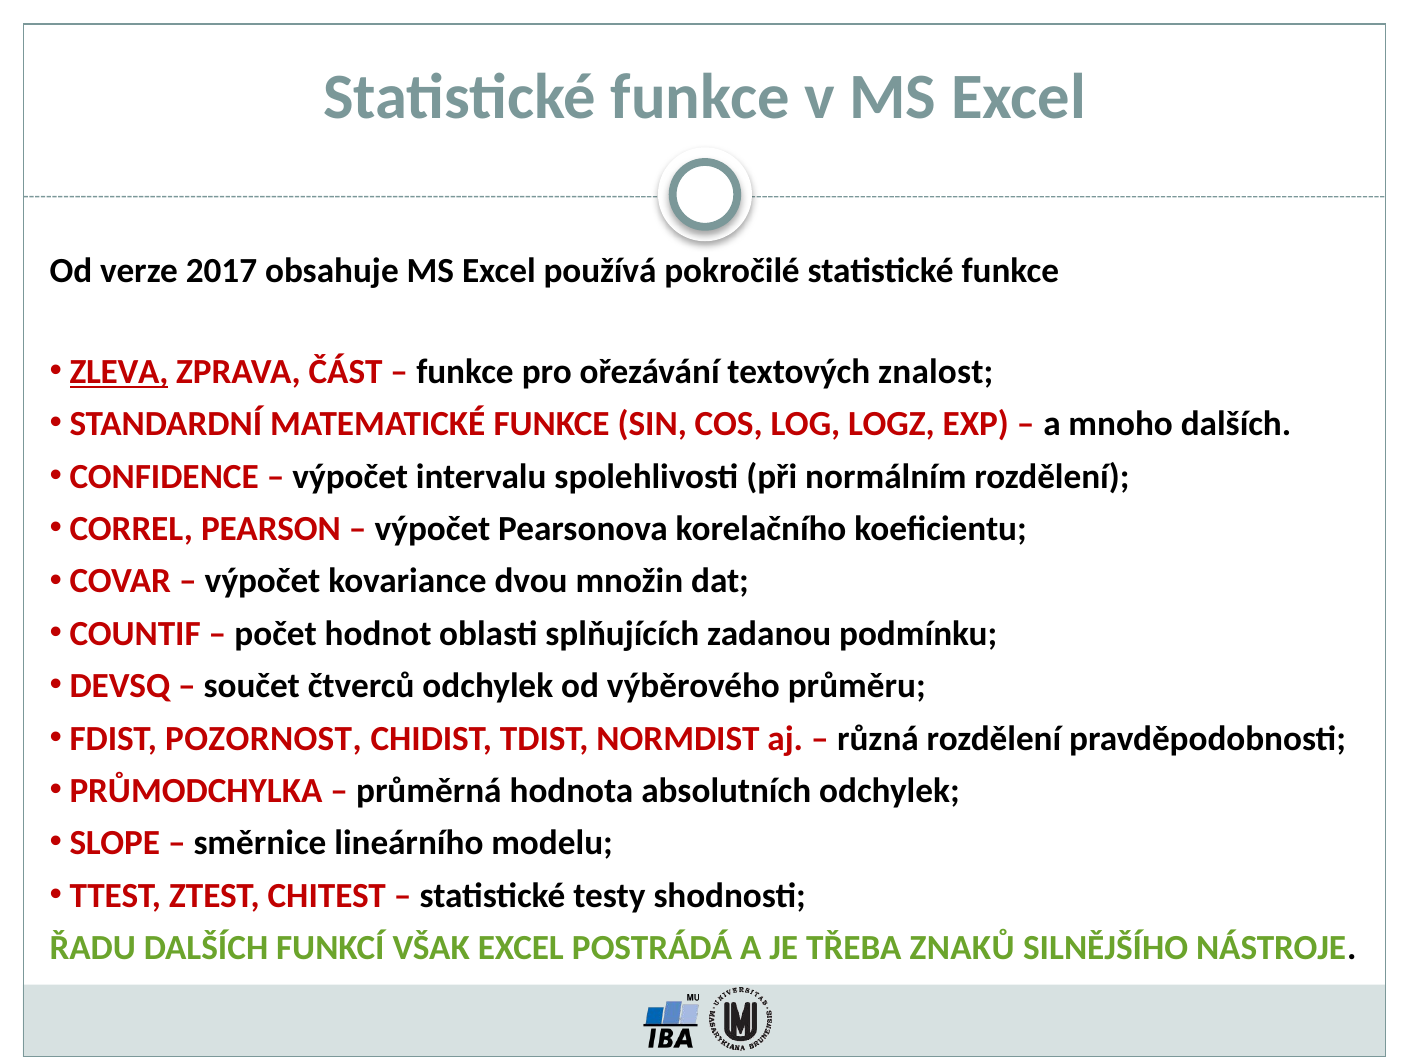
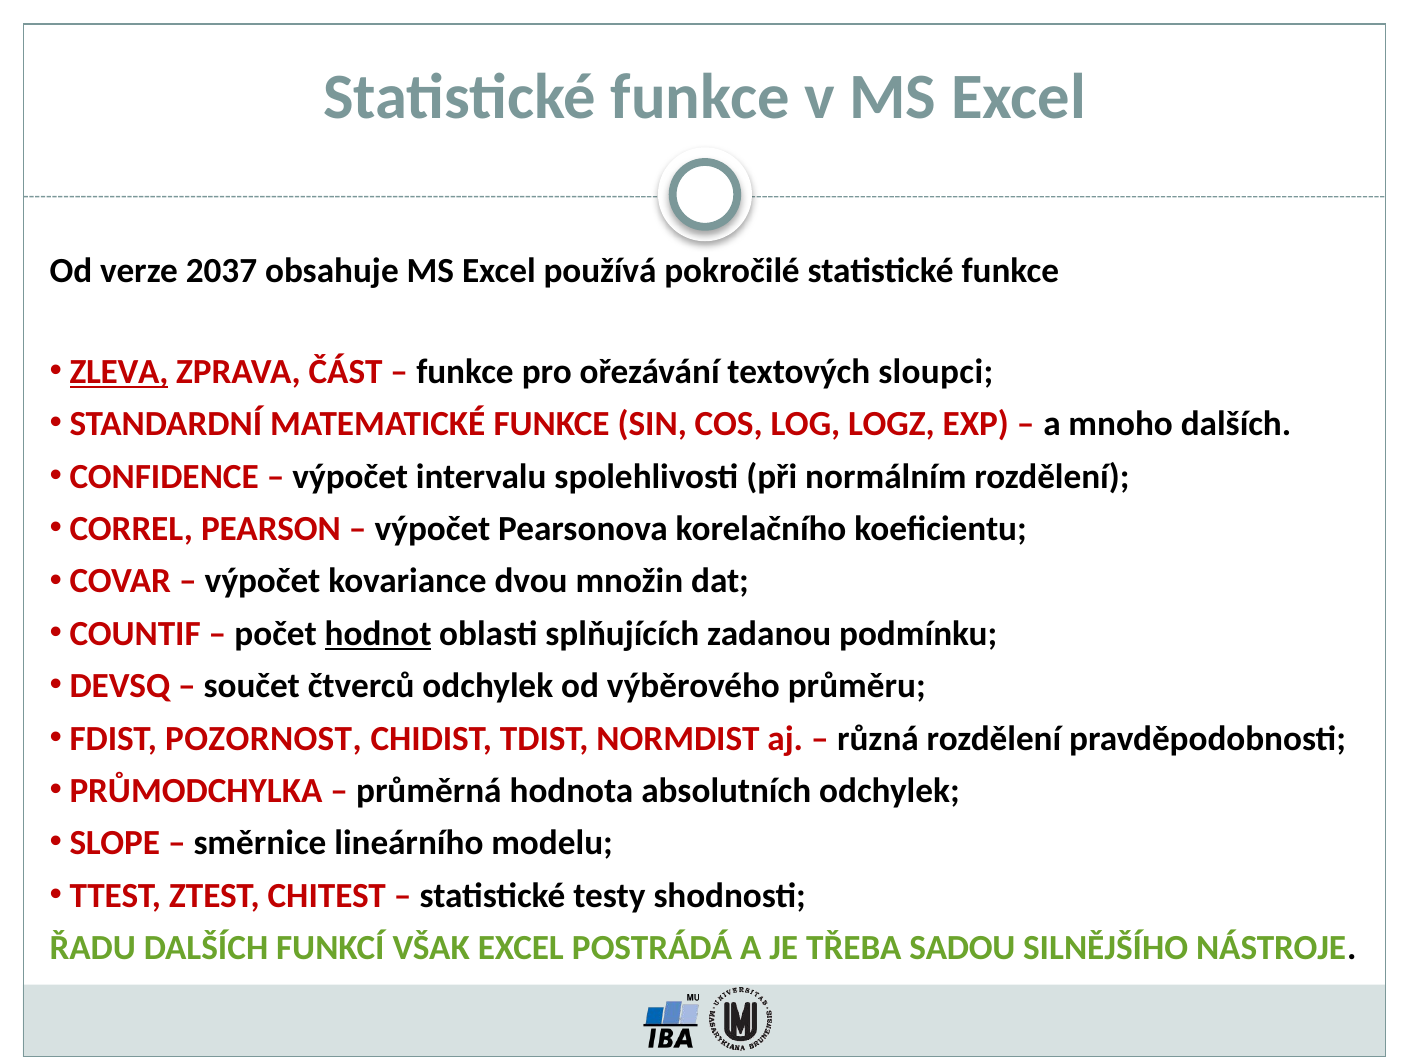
2017: 2017 -> 2037 (221, 271)
znalost: znalost -> sloupci (936, 372)
hodnot underline: none -> present (378, 634)
ZNAKŮ: ZNAKŮ -> SADOU (962, 948)
